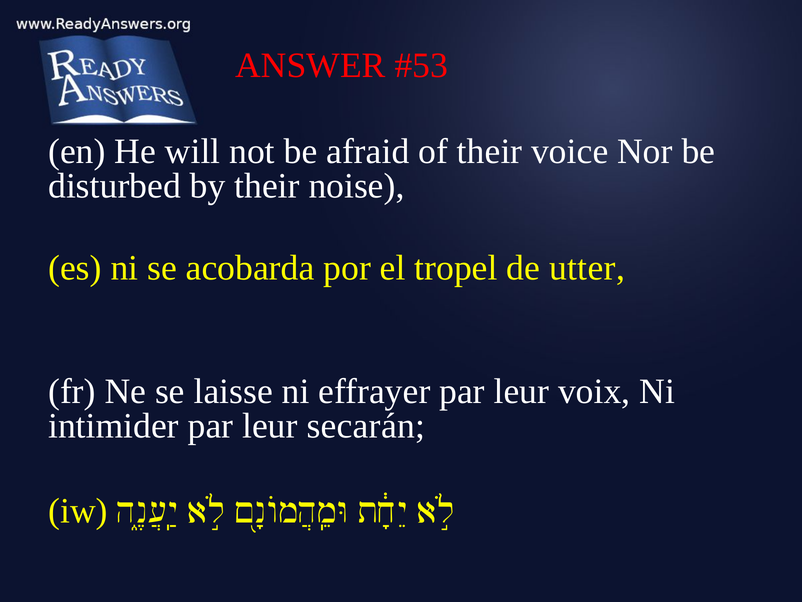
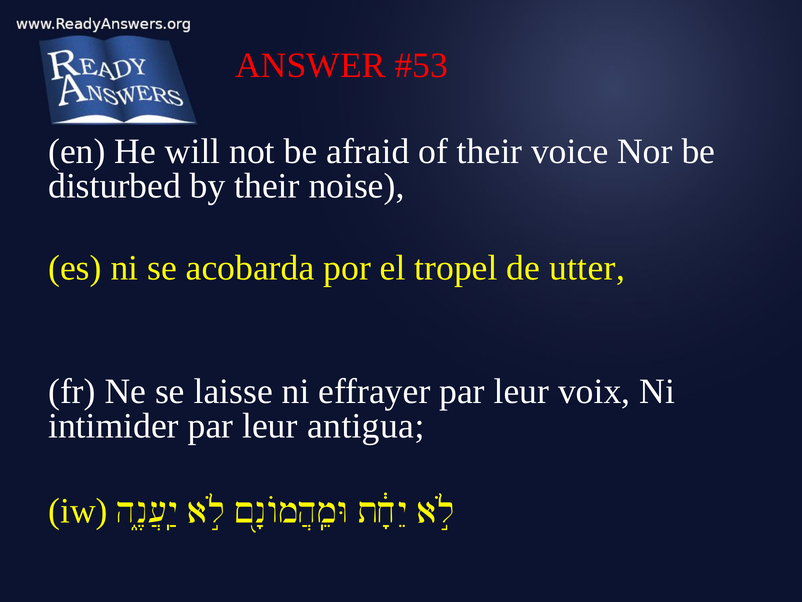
secarán: secarán -> antigua (366, 426)
